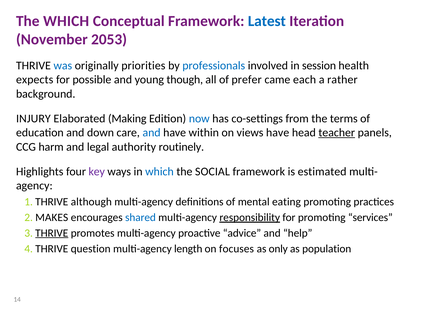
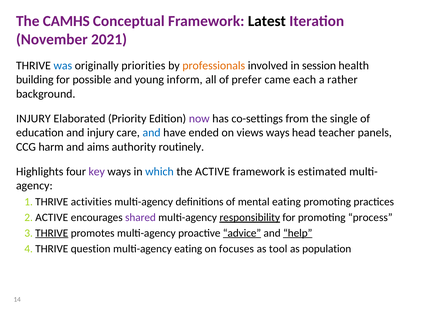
The WHICH: WHICH -> CAMHS (66, 21)
Latest colour: blue -> black (267, 21)
2053: 2053 -> 2021 (109, 40)
professionals colour: blue -> orange (214, 66)
expects: expects -> building (35, 80)
though: though -> inform (185, 80)
Making: Making -> Priority (127, 119)
now colour: blue -> purple (199, 119)
terms: terms -> single (344, 119)
and down: down -> injury (101, 133)
within: within -> ended (204, 133)
views have: have -> ways (278, 133)
teacher underline: present -> none (337, 133)
legal: legal -> aims (98, 147)
the SOCIAL: SOCIAL -> ACTIVE (212, 172)
although: although -> activities (91, 202)
2 MAKES: MAKES -> ACTIVE (52, 217)
shared colour: blue -> purple (140, 217)
services: services -> process (370, 217)
advice underline: none -> present (242, 233)
help underline: none -> present (298, 233)
multi-agency length: length -> eating (188, 249)
only: only -> tool (278, 249)
